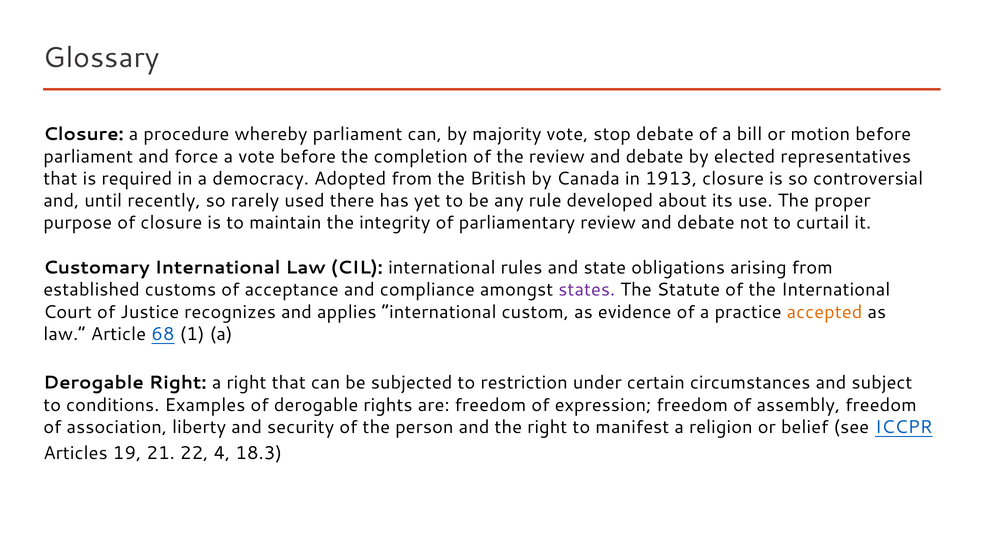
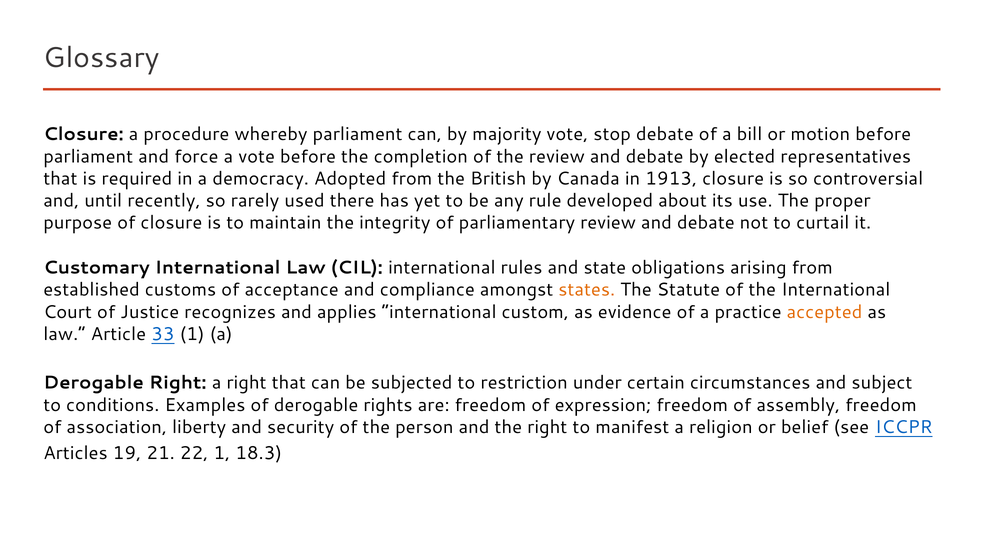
states colour: purple -> orange (587, 290)
68: 68 -> 33 (163, 334)
22 4: 4 -> 1 (222, 453)
